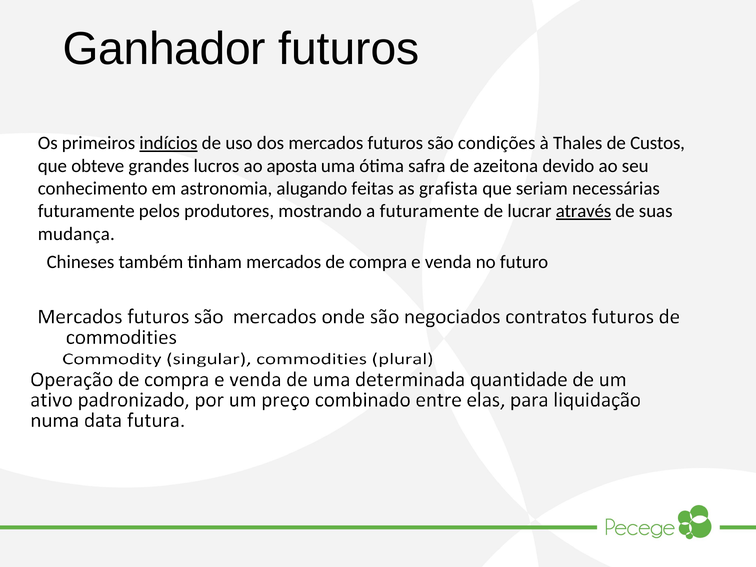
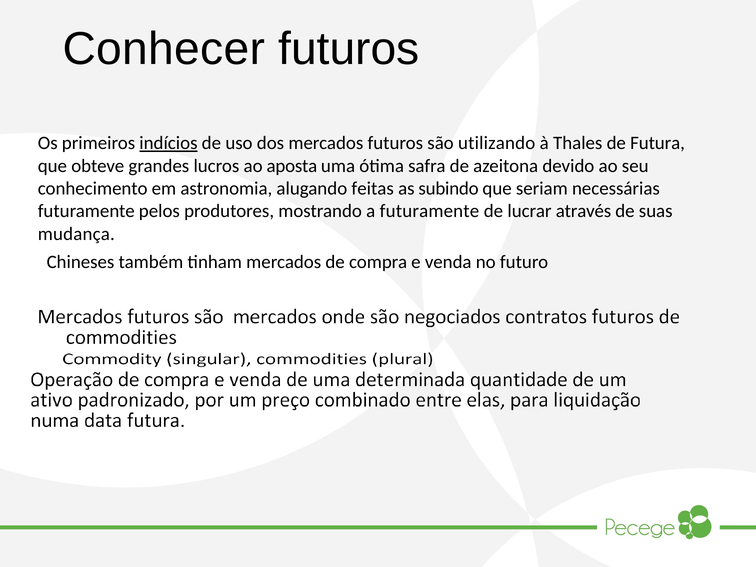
Ganhador: Ganhador -> Conhecer (164, 49)
condições: condições -> utilizando (497, 143)
Custos: Custos -> Futura (658, 143)
grafista: grafista -> subindo (449, 188)
através underline: present -> none (583, 211)
